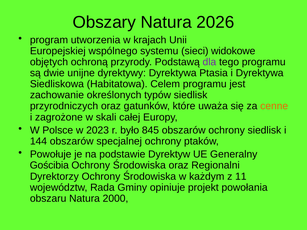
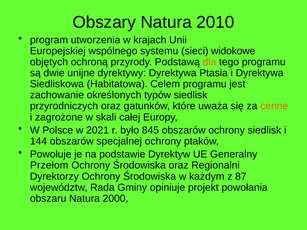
2026: 2026 -> 2010 (215, 22)
dla colour: purple -> orange (209, 62)
2023: 2023 -> 2021 (98, 130)
Gościbia: Gościbia -> Przełom (49, 166)
11: 11 -> 87 (241, 177)
